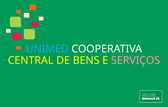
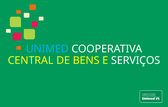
SERVIÇOS colour: pink -> white (136, 60)
